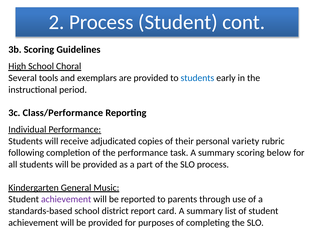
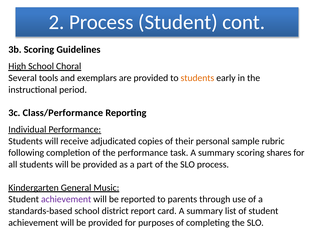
students colour: blue -> orange (197, 78)
variety: variety -> sample (246, 141)
below: below -> shares (279, 153)
